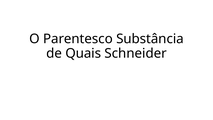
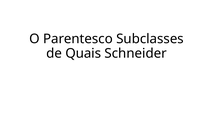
Substância: Substância -> Subclasses (150, 39)
